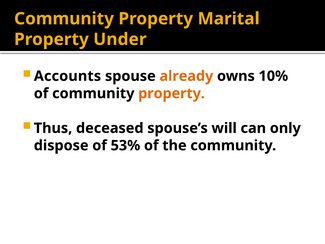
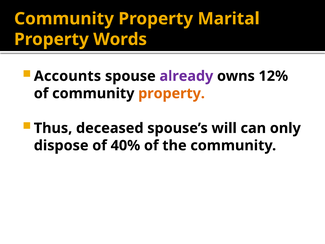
Under: Under -> Words (120, 39)
already colour: orange -> purple (186, 76)
10%: 10% -> 12% (273, 76)
53%: 53% -> 40% (125, 145)
